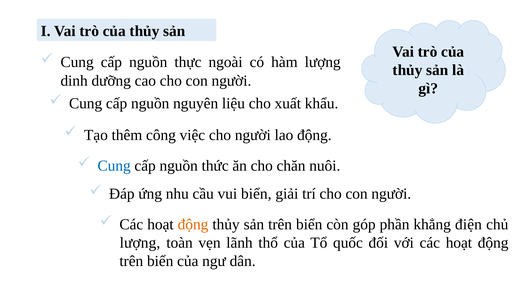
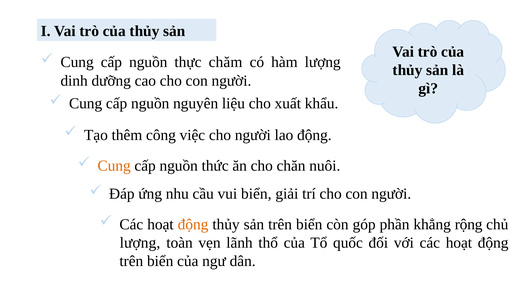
ngoài: ngoài -> chăm (226, 62)
Cung colour: blue -> orange (114, 166)
điện: điện -> rộng (469, 224)
